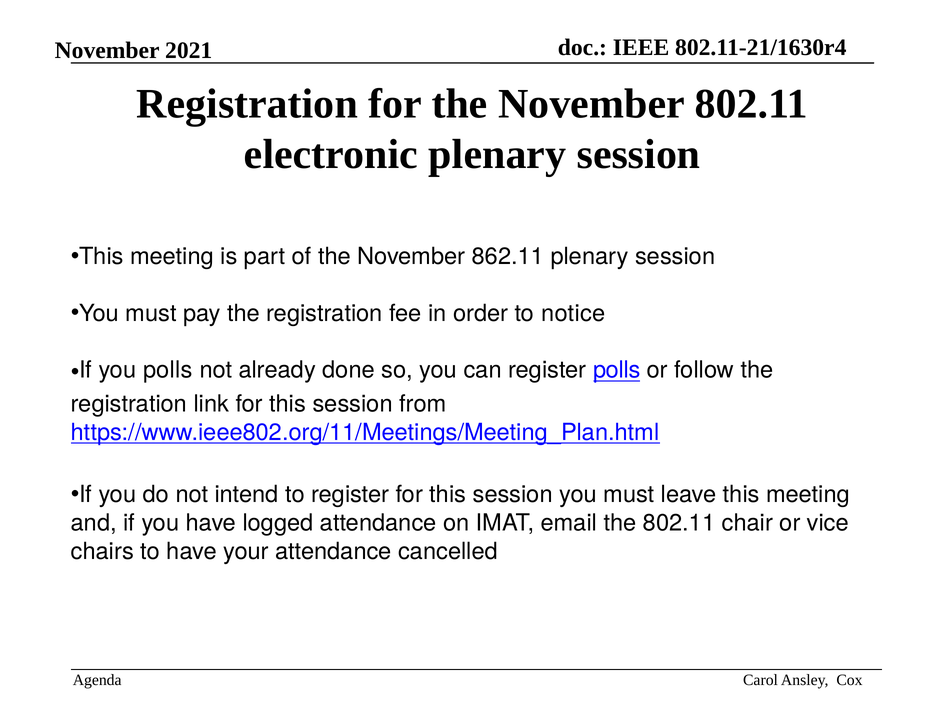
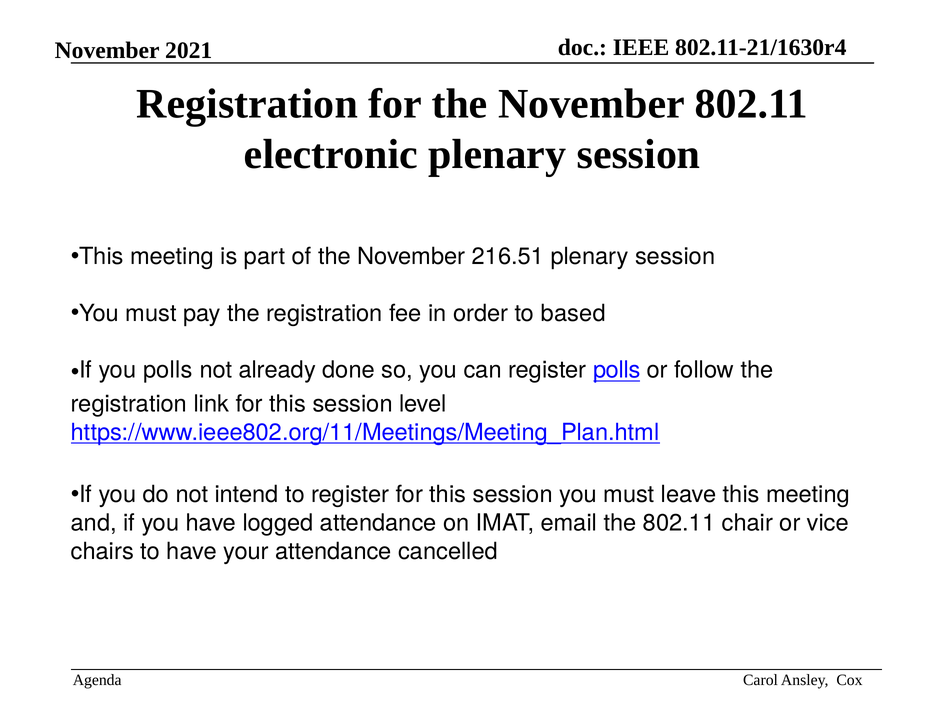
862.11: 862.11 -> 216.51 (508, 257)
notice: notice -> based (573, 313)
from: from -> level (423, 404)
